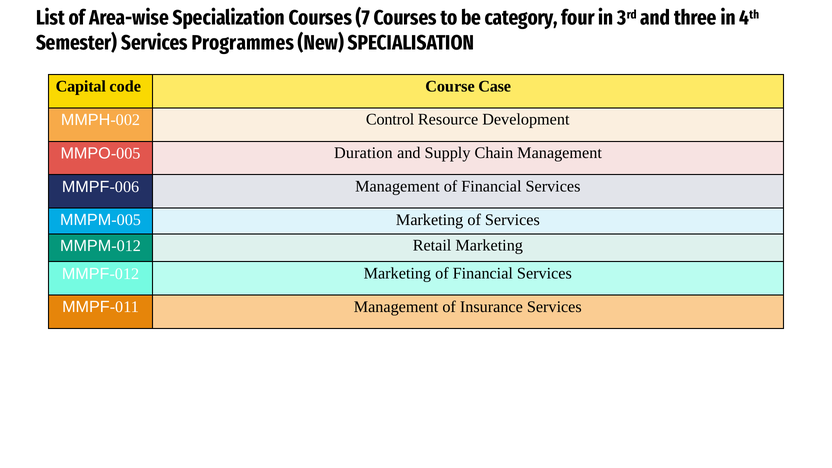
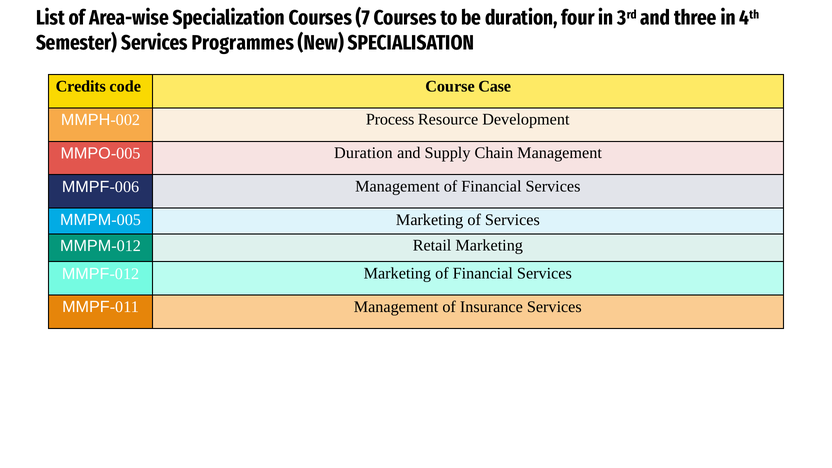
be category: category -> duration (521, 18)
Capital: Capital -> Credits (81, 86)
Control: Control -> Process (390, 120)
